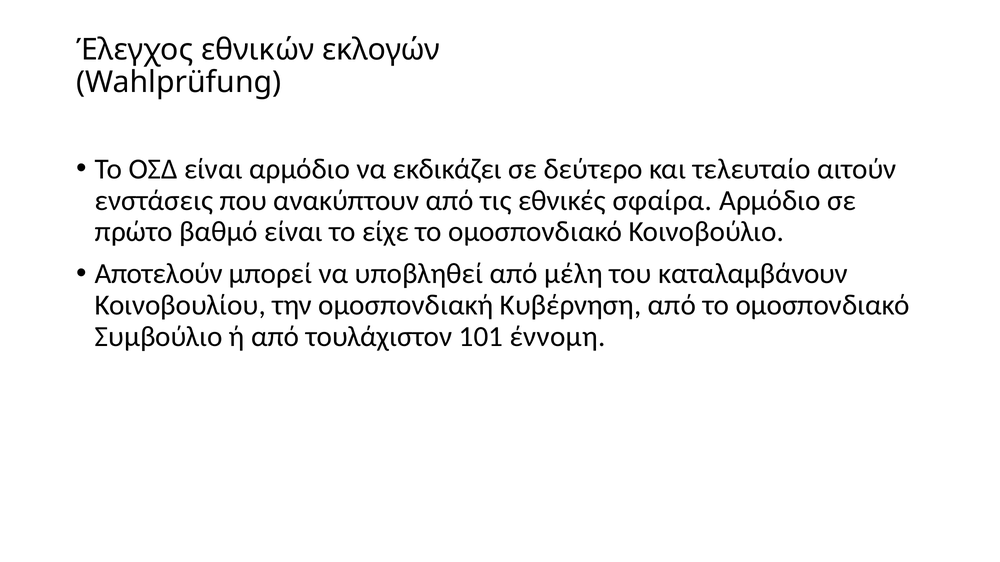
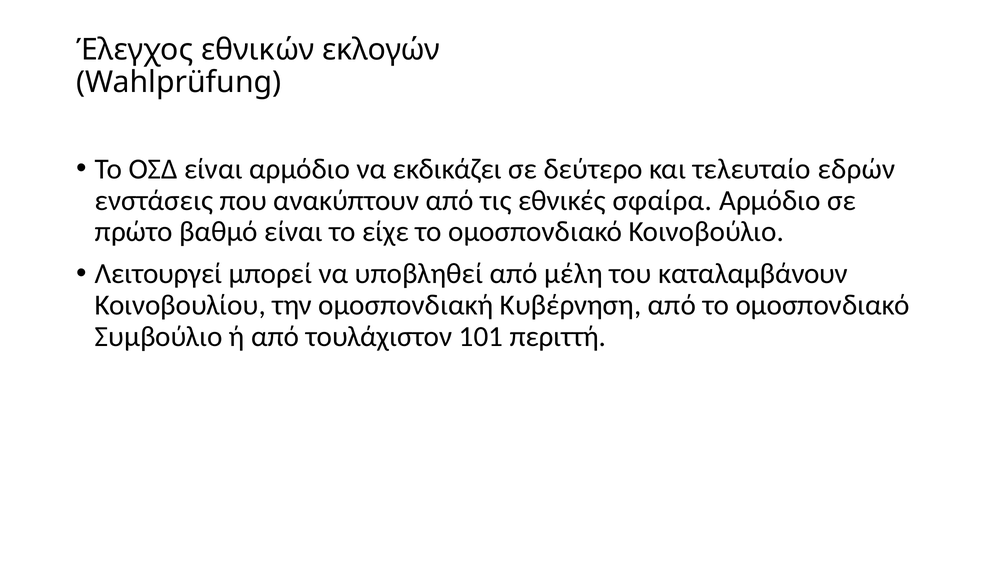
αιτούν: αιτούν -> εδρών (856, 169)
Αποτελούν: Αποτελούν -> Λειτουργεί (159, 274)
έννομη: έννομη -> περιττή (558, 337)
